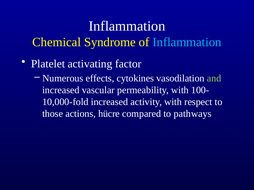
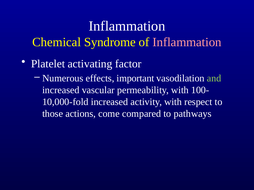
Inflammation colour: light blue -> pink (187, 42)
cytokines: cytokines -> important (135, 78)
hücre: hücre -> come (109, 114)
